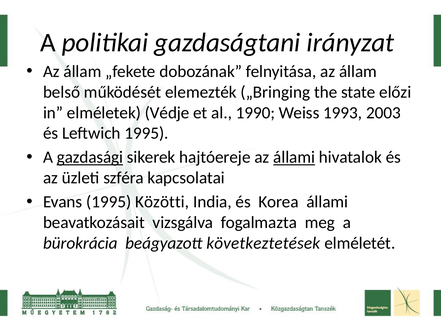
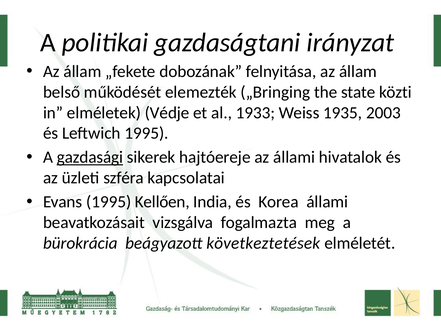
előzi: előzi -> közti (395, 92)
1990: 1990 -> 1933 (255, 113)
1993: 1993 -> 1935 (343, 113)
állami underline: present -> none (294, 157)
Közötti: Közötti -> Kellően (162, 202)
